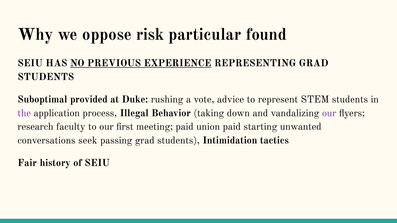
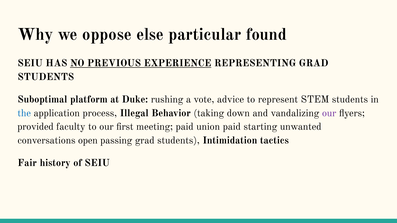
risk: risk -> else (150, 34)
provided: provided -> platform (89, 99)
the colour: purple -> blue (24, 113)
research: research -> provided (36, 127)
seek: seek -> open (88, 141)
